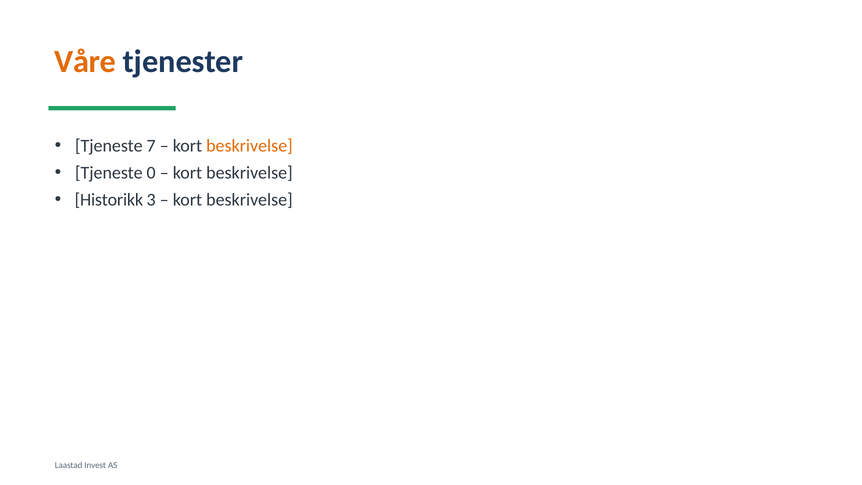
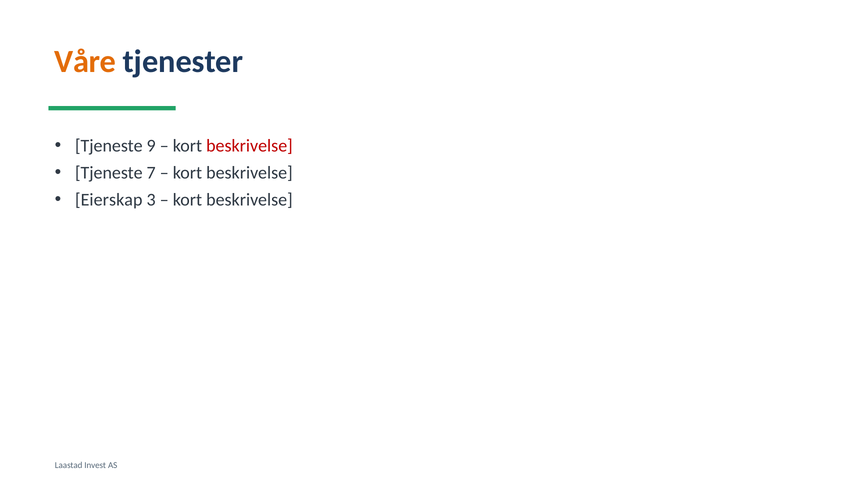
7: 7 -> 9 (151, 146)
beskrivelse colour: orange -> red (249, 146)
0: 0 -> 7 (151, 173)
Historikk: Historikk -> Eierskap (109, 200)
